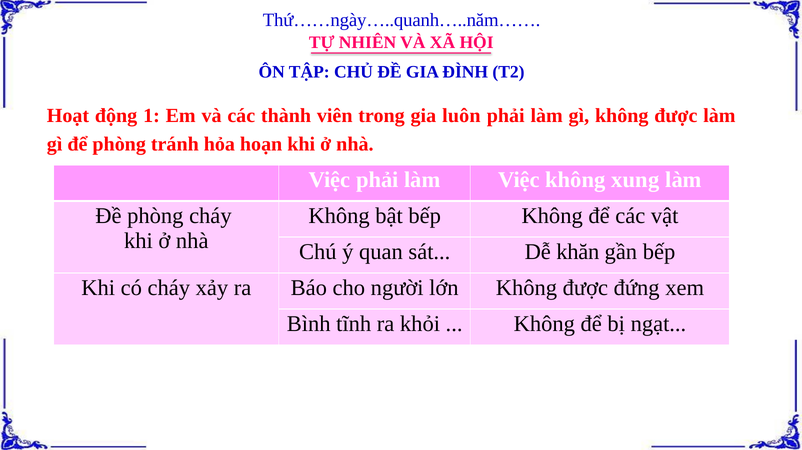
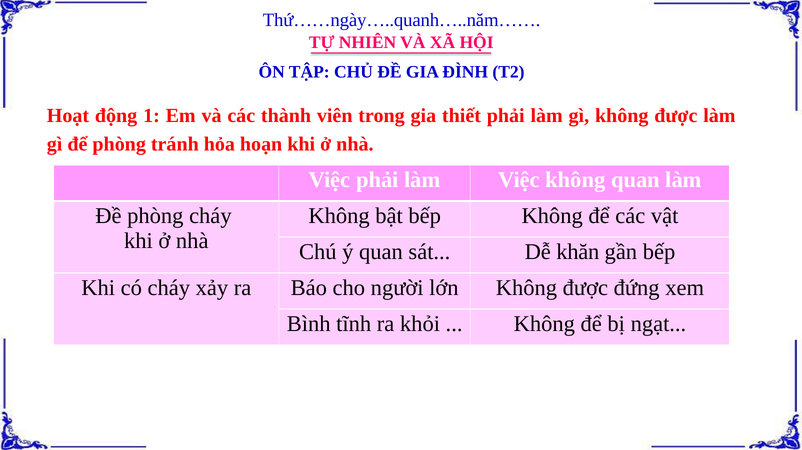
luôn: luôn -> thiết (461, 116)
không xung: xung -> quan (635, 180)
